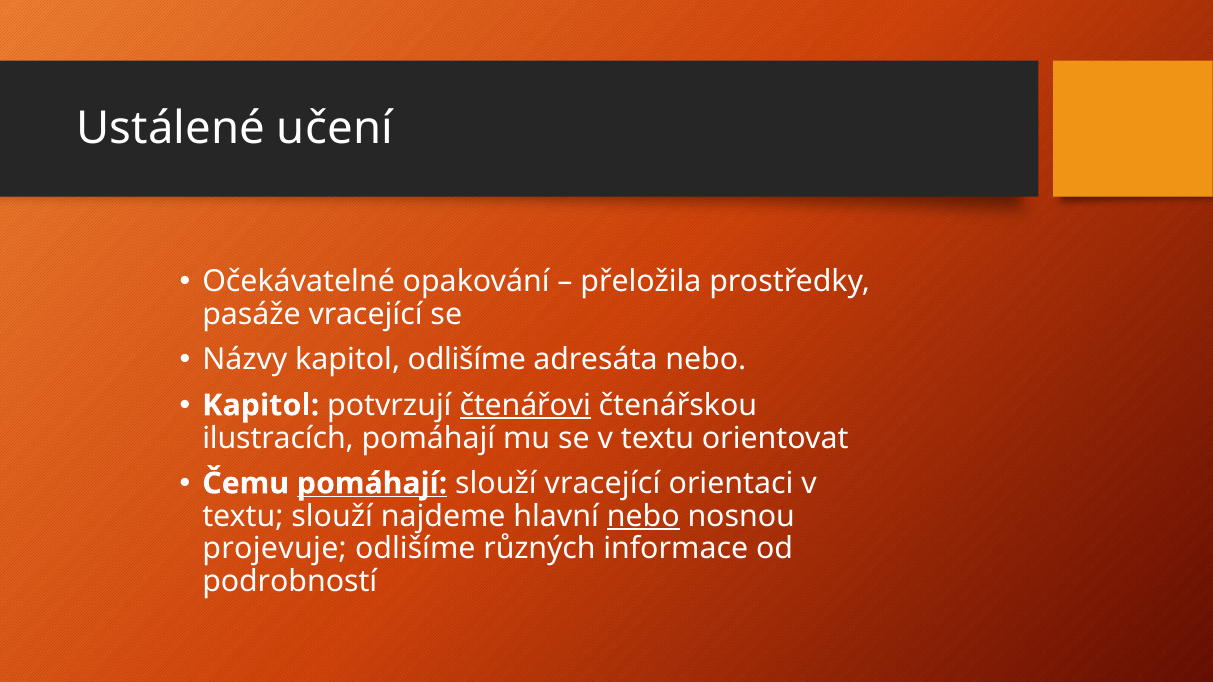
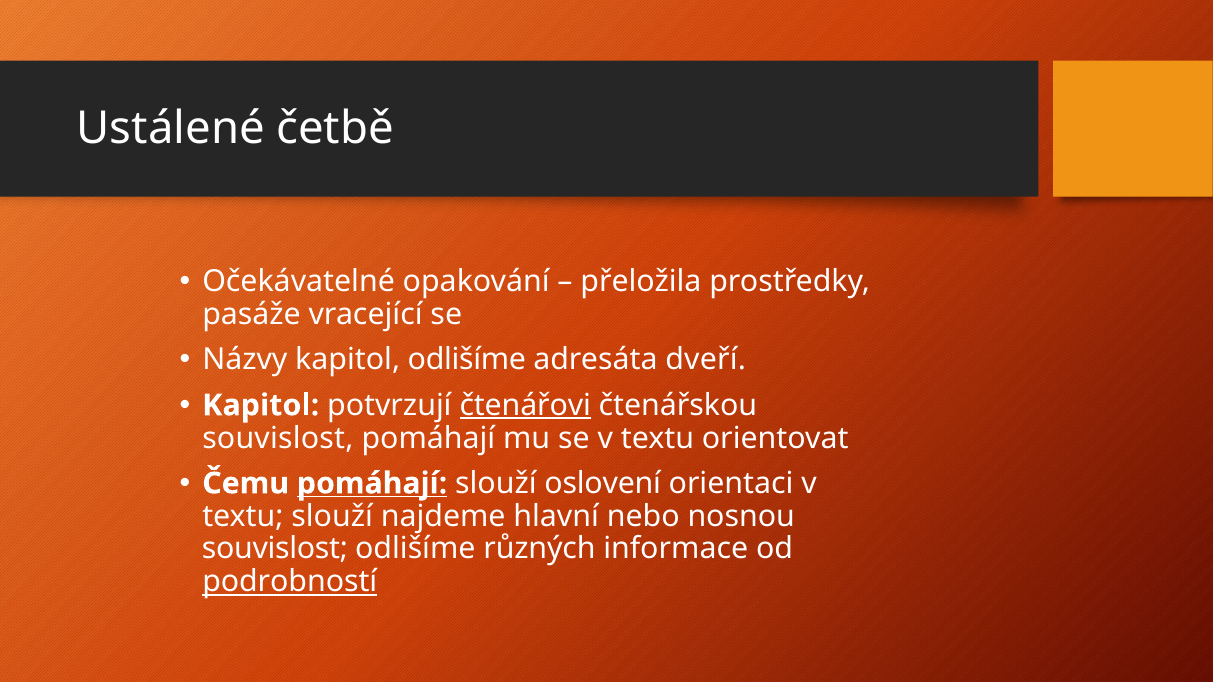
učení: učení -> četbě (335, 128)
adresáta nebo: nebo -> dveří (706, 360)
ilustracích: ilustracích -> souvislost (278, 438)
slouží vracející: vracející -> oslovení (603, 484)
nebo underline: present -> none (643, 516)
projevuje: projevuje -> souvislost (275, 549)
podrobností underline: none -> present (290, 582)
